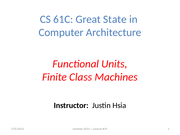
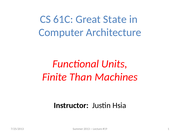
Class: Class -> Than (81, 77)
